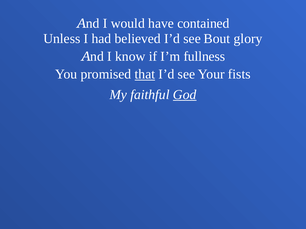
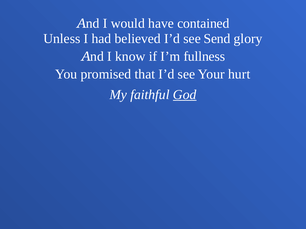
Bout: Bout -> Send (217, 39)
that underline: present -> none (145, 74)
fists: fists -> hurt (239, 74)
